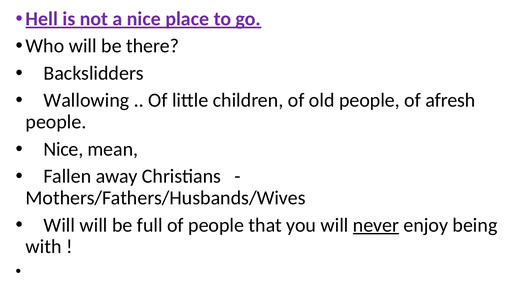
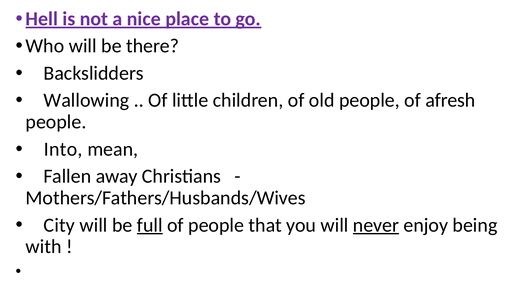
Nice: Nice -> Into (63, 149)
Will: Will -> City (59, 225)
full underline: none -> present (150, 225)
